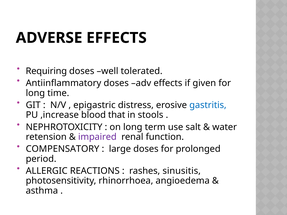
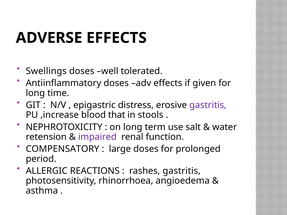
Requiring: Requiring -> Swellings (46, 71)
gastritis colour: blue -> purple (208, 105)
rashes sinusitis: sinusitis -> gastritis (182, 171)
